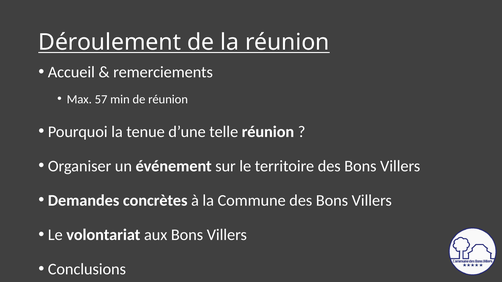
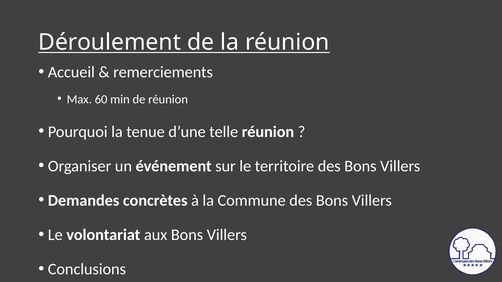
57: 57 -> 60 (101, 99)
